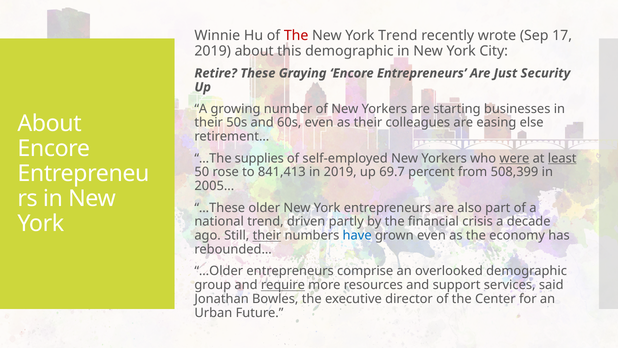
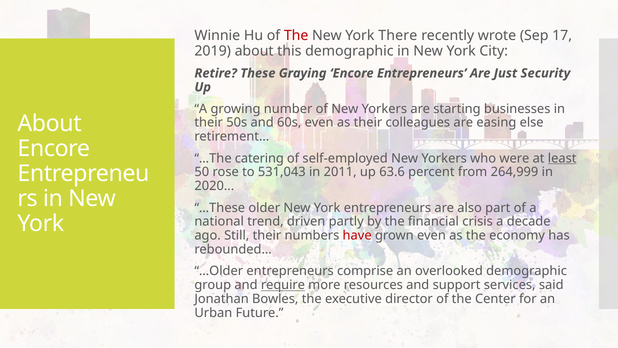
York Trend: Trend -> There (398, 36)
supplies: supplies -> catering (259, 158)
were underline: present -> none (514, 158)
841,413: 841,413 -> 531,043 (282, 172)
in 2019: 2019 -> 2011 (340, 172)
69.7: 69.7 -> 63.6 (392, 172)
508,399: 508,399 -> 264,999 (515, 172)
2005: 2005 -> 2020 (214, 186)
their underline: present -> none (267, 235)
have colour: blue -> red (357, 235)
